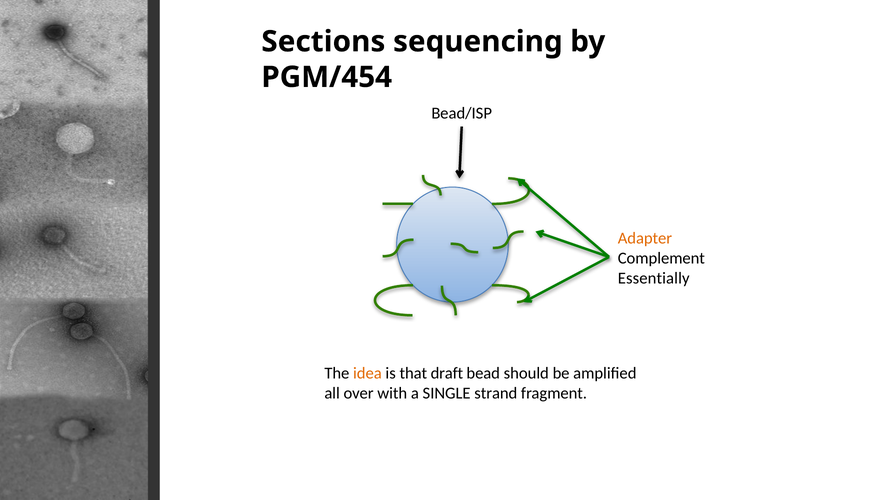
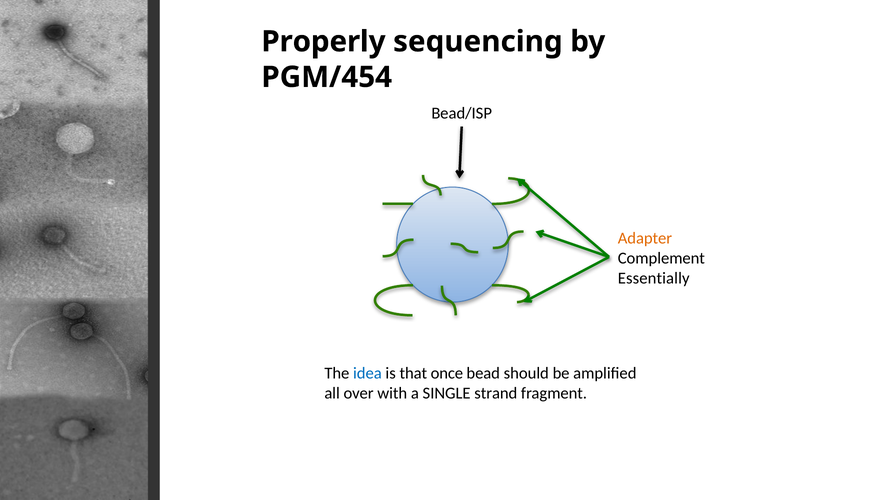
Sections: Sections -> Properly (323, 42)
idea colour: orange -> blue (367, 373)
draft: draft -> once (447, 373)
